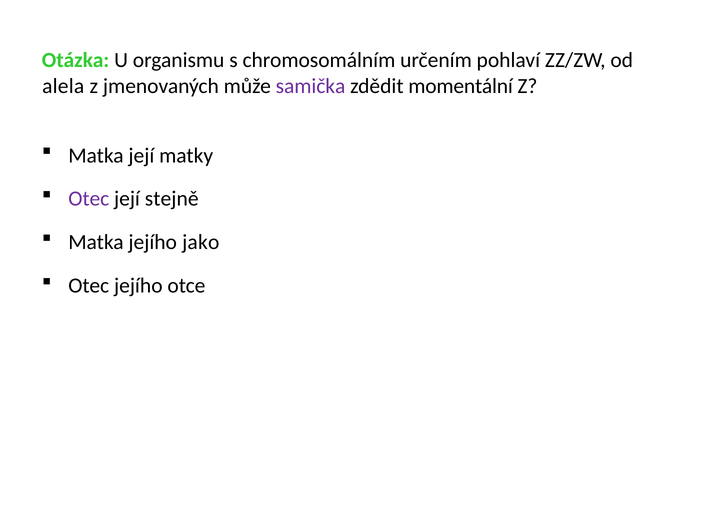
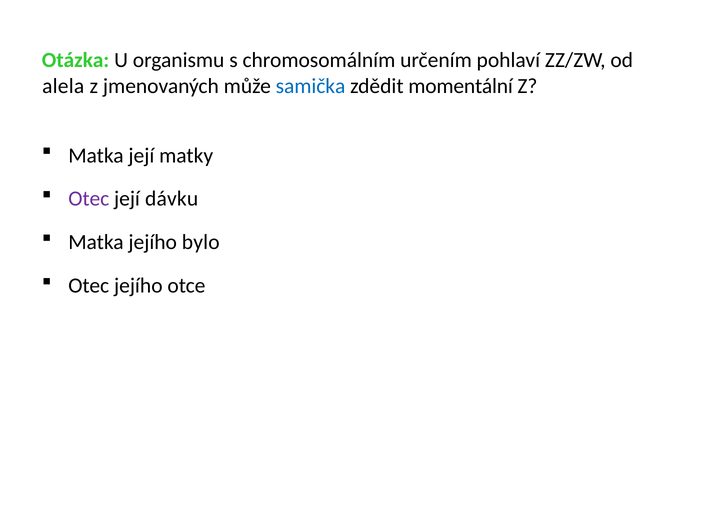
samička colour: purple -> blue (311, 86)
stejně: stejně -> dávku (172, 199)
jako: jako -> bylo (201, 242)
